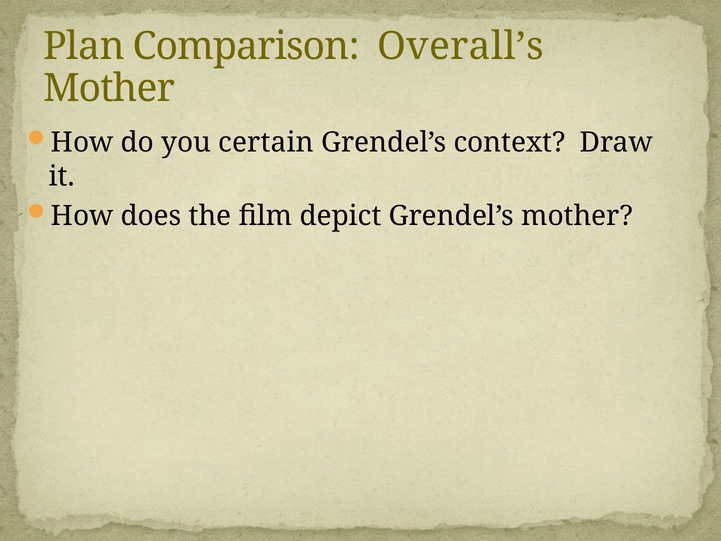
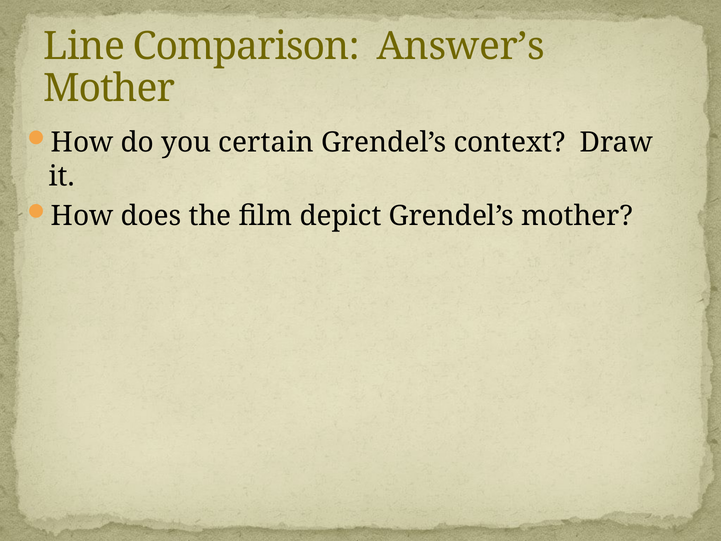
Plan: Plan -> Line (84, 46)
Overall’s: Overall’s -> Answer’s (461, 46)
